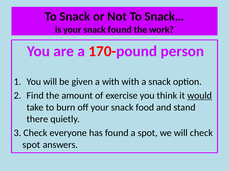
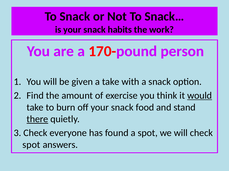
snack found: found -> habits (120, 30)
a with: with -> take (111, 82)
there underline: none -> present (37, 120)
